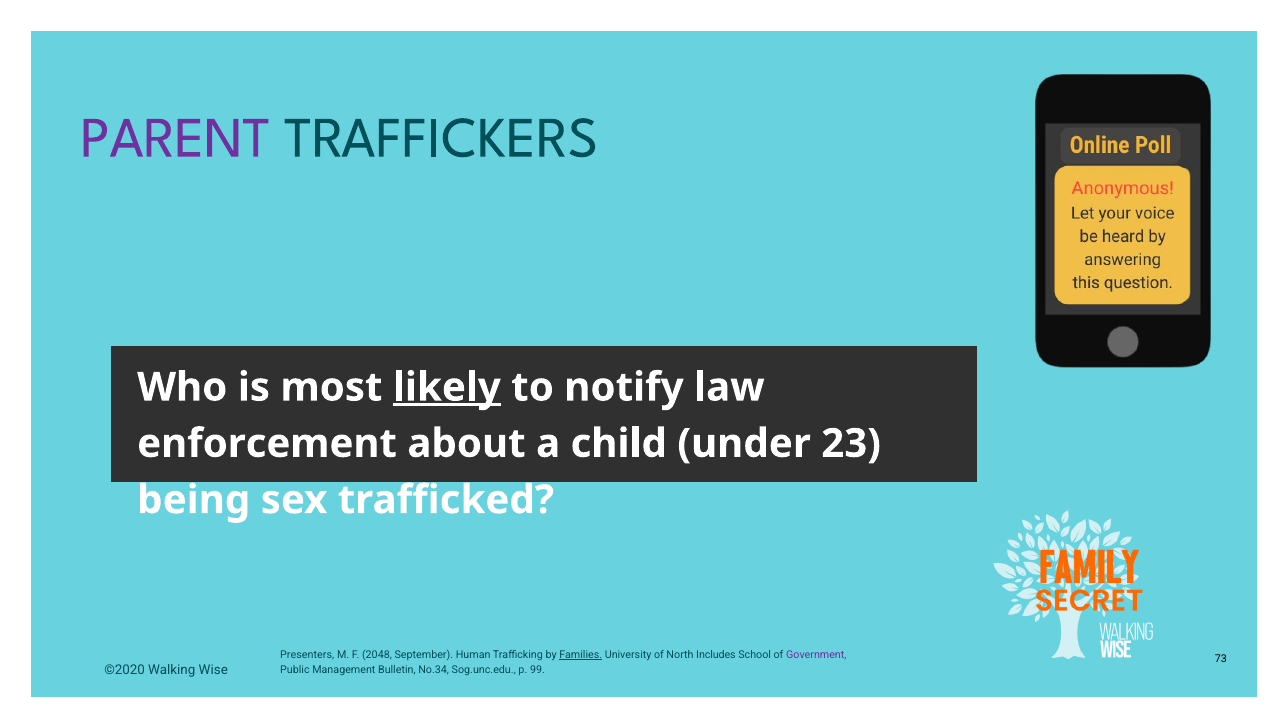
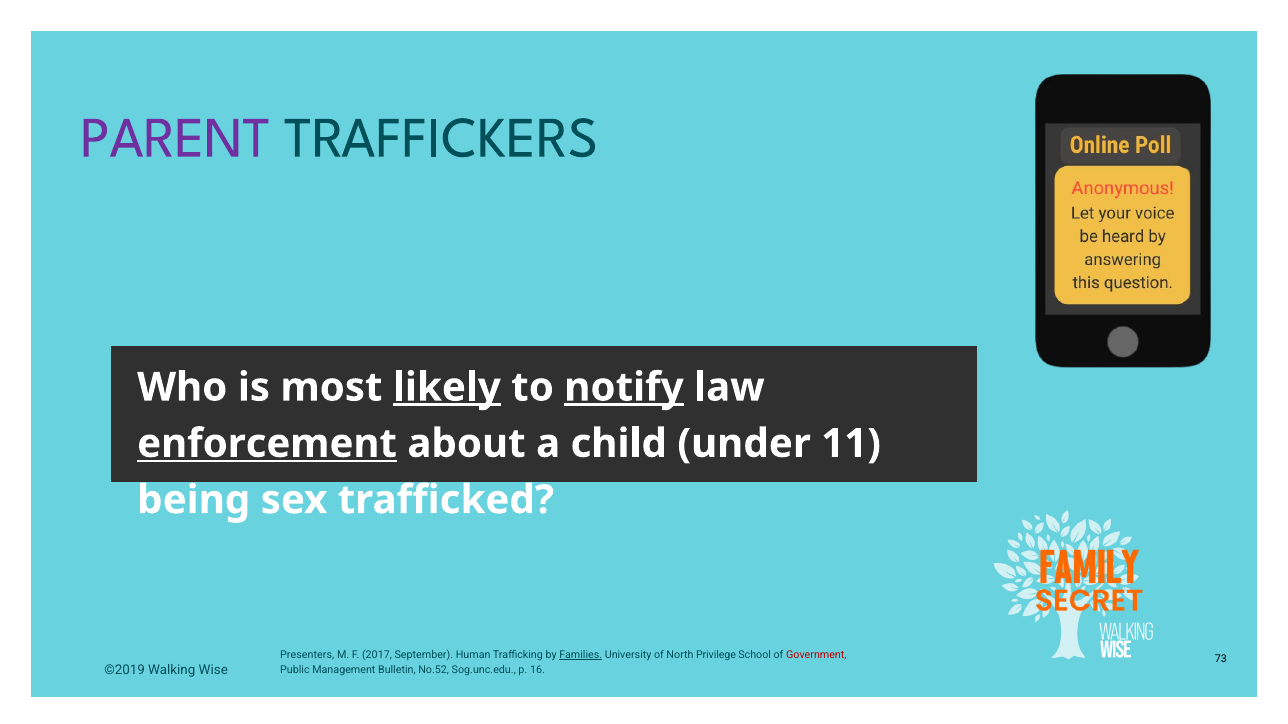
notify underline: none -> present (624, 388)
enforcement underline: none -> present (267, 444)
23: 23 -> 11 (851, 444)
2048: 2048 -> 2017 (377, 656)
Includes: Includes -> Privilege (716, 656)
Government colour: purple -> red (816, 656)
©2020: ©2020 -> ©2019 (125, 670)
No.34: No.34 -> No.52 (434, 671)
99: 99 -> 16 (537, 671)
